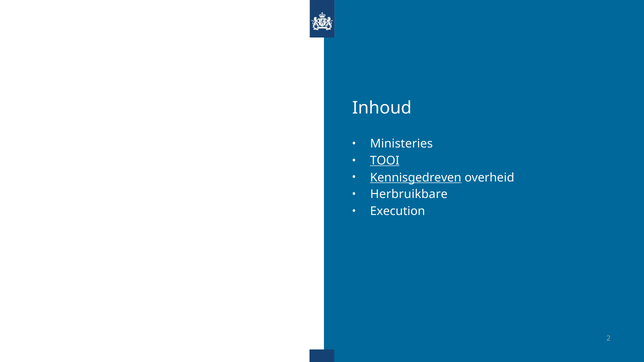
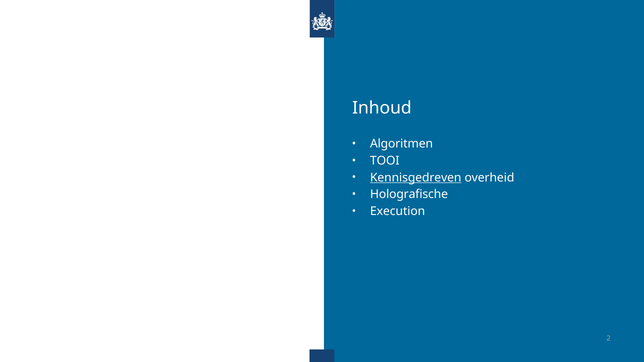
Ministeries: Ministeries -> Algoritmen (402, 144)
TOOI underline: present -> none (385, 161)
Herbruikbare: Herbruikbare -> Holografische (409, 195)
